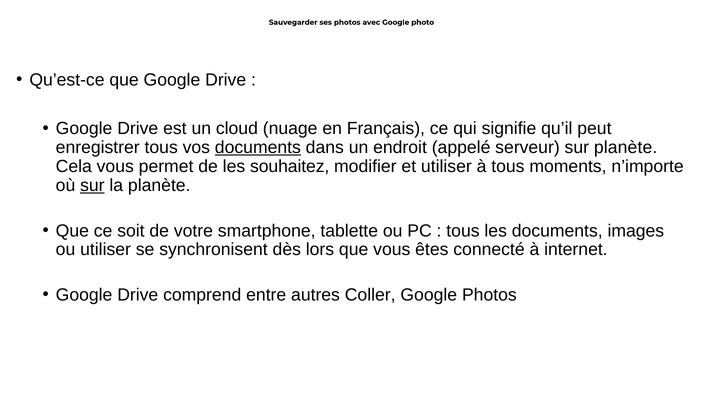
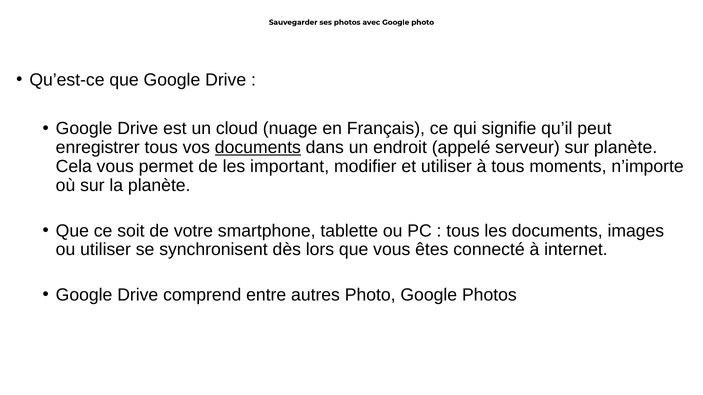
souhaitez: souhaitez -> important (290, 167)
sur underline: present -> none (92, 186)
autres Coller: Coller -> Photo (370, 295)
